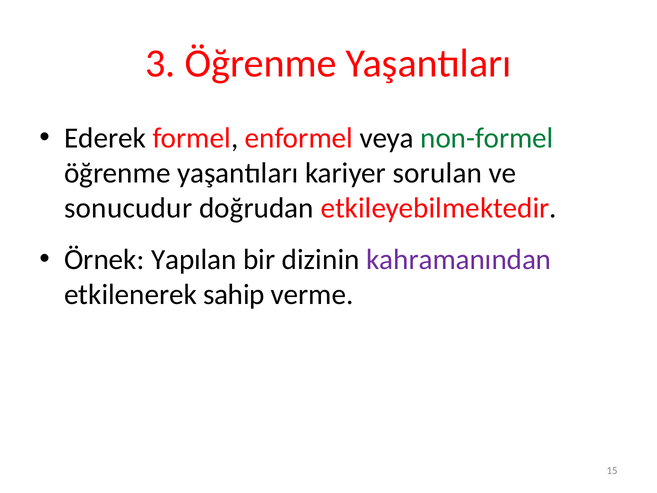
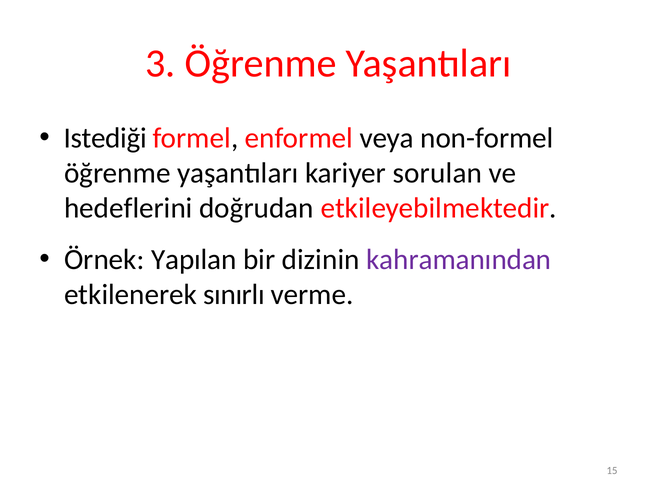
Ederek: Ederek -> Istediği (105, 138)
non-formel colour: green -> black (487, 138)
sonucudur: sonucudur -> hedeflerini (128, 208)
sahip: sahip -> sınırlı (234, 294)
